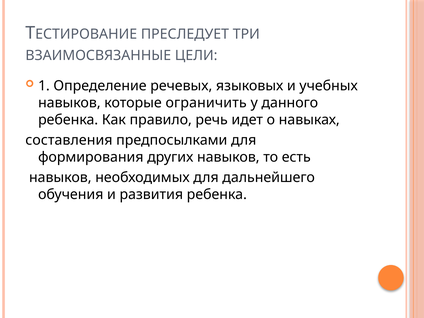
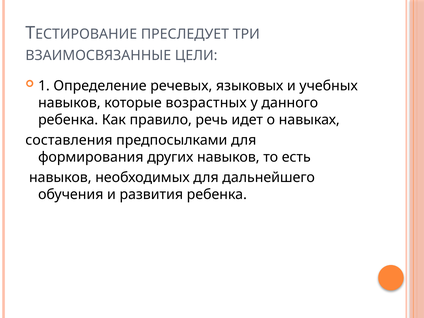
ограничить: ограничить -> возрастных (206, 103)
